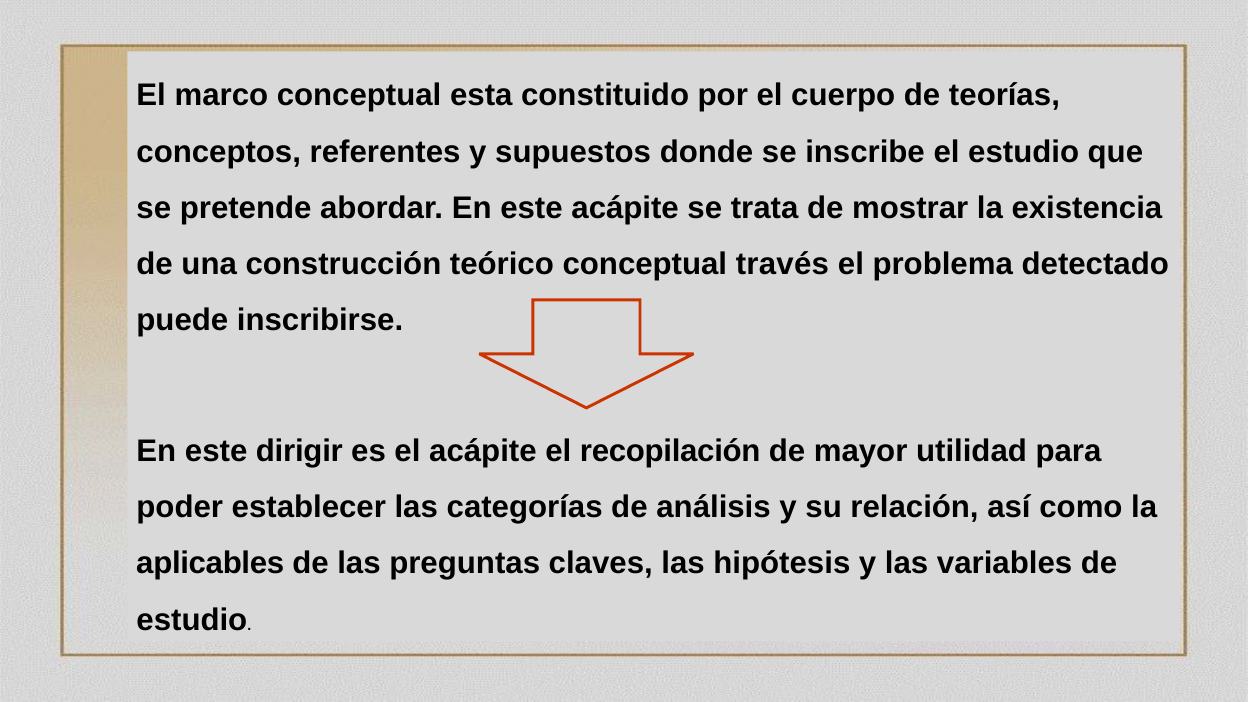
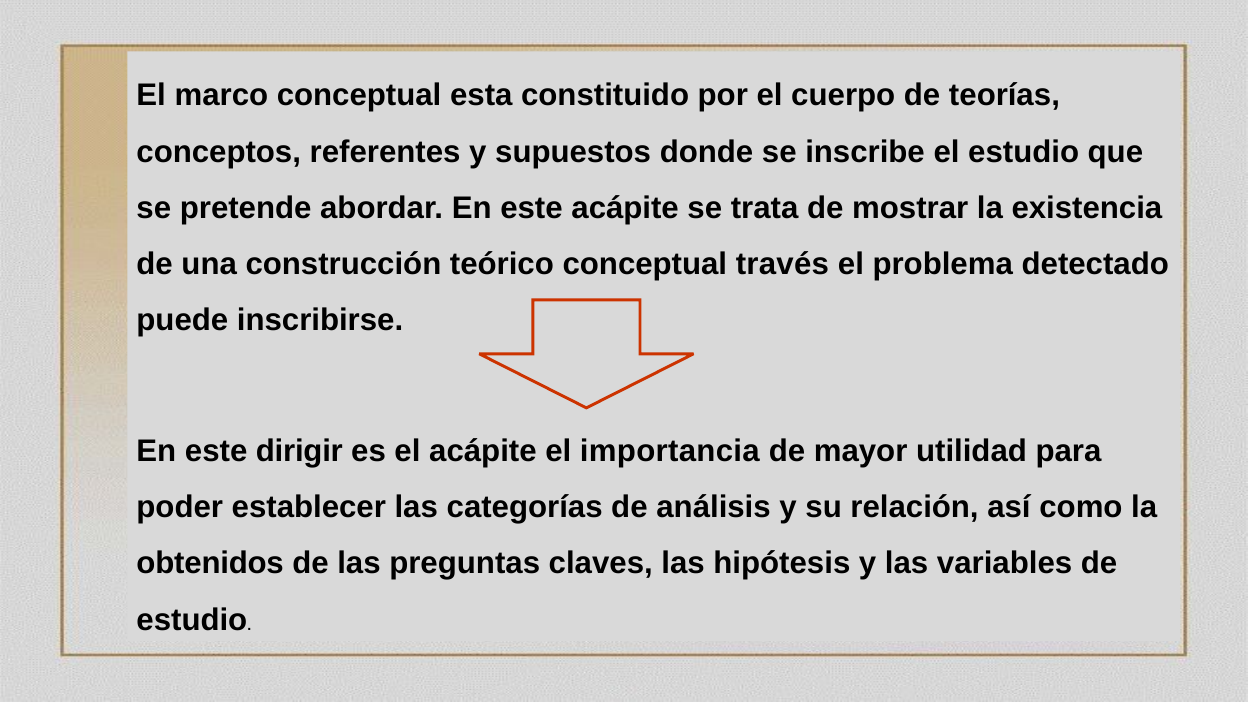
recopilación: recopilación -> importancia (670, 451)
aplicables: aplicables -> obtenidos (210, 564)
